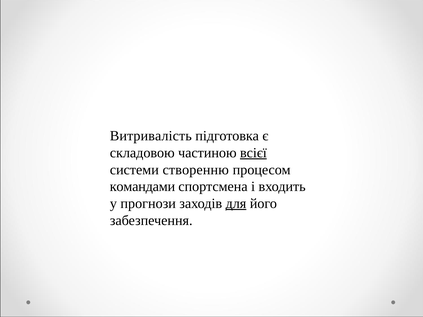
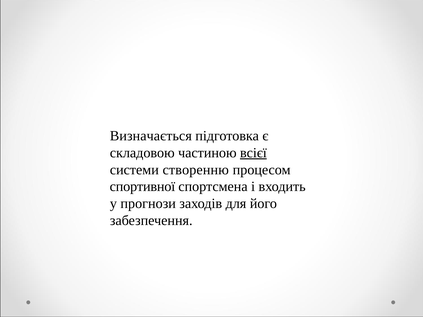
Витривалість: Витривалість -> Визначається (151, 136)
командами: командами -> спортивної (142, 187)
для underline: present -> none (236, 204)
